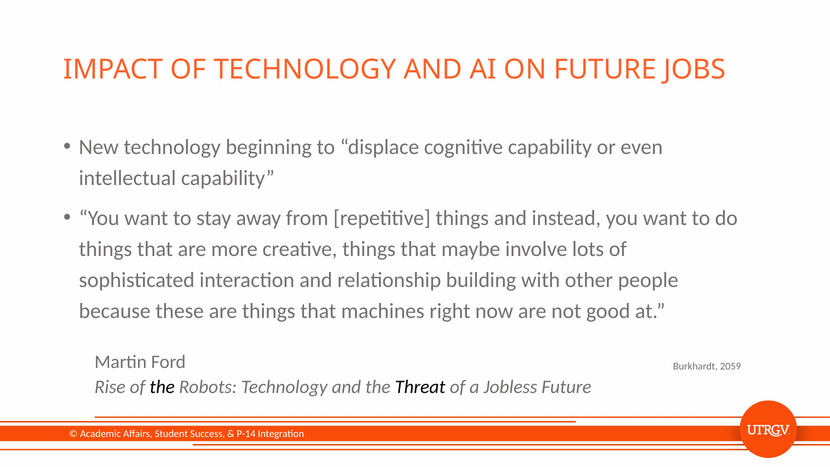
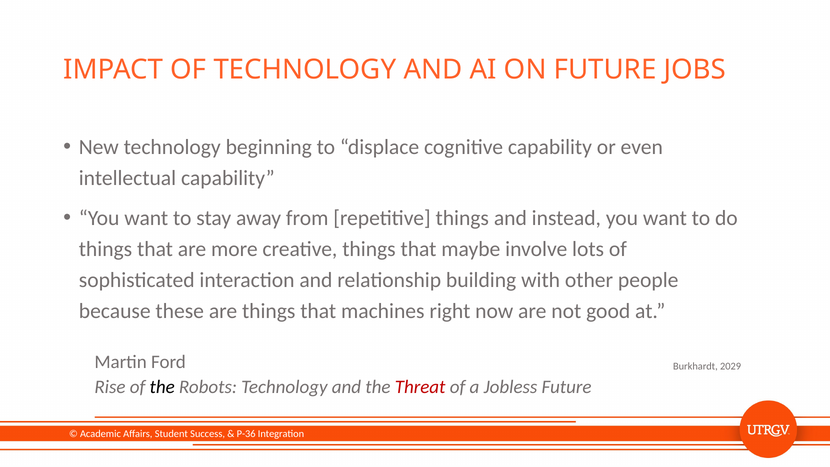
2059: 2059 -> 2029 (731, 366)
Threat colour: black -> red (420, 387)
P-14: P-14 -> P-36 (246, 434)
